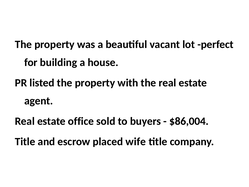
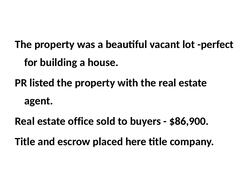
$86,004: $86,004 -> $86,900 (189, 121)
wife: wife -> here (136, 142)
